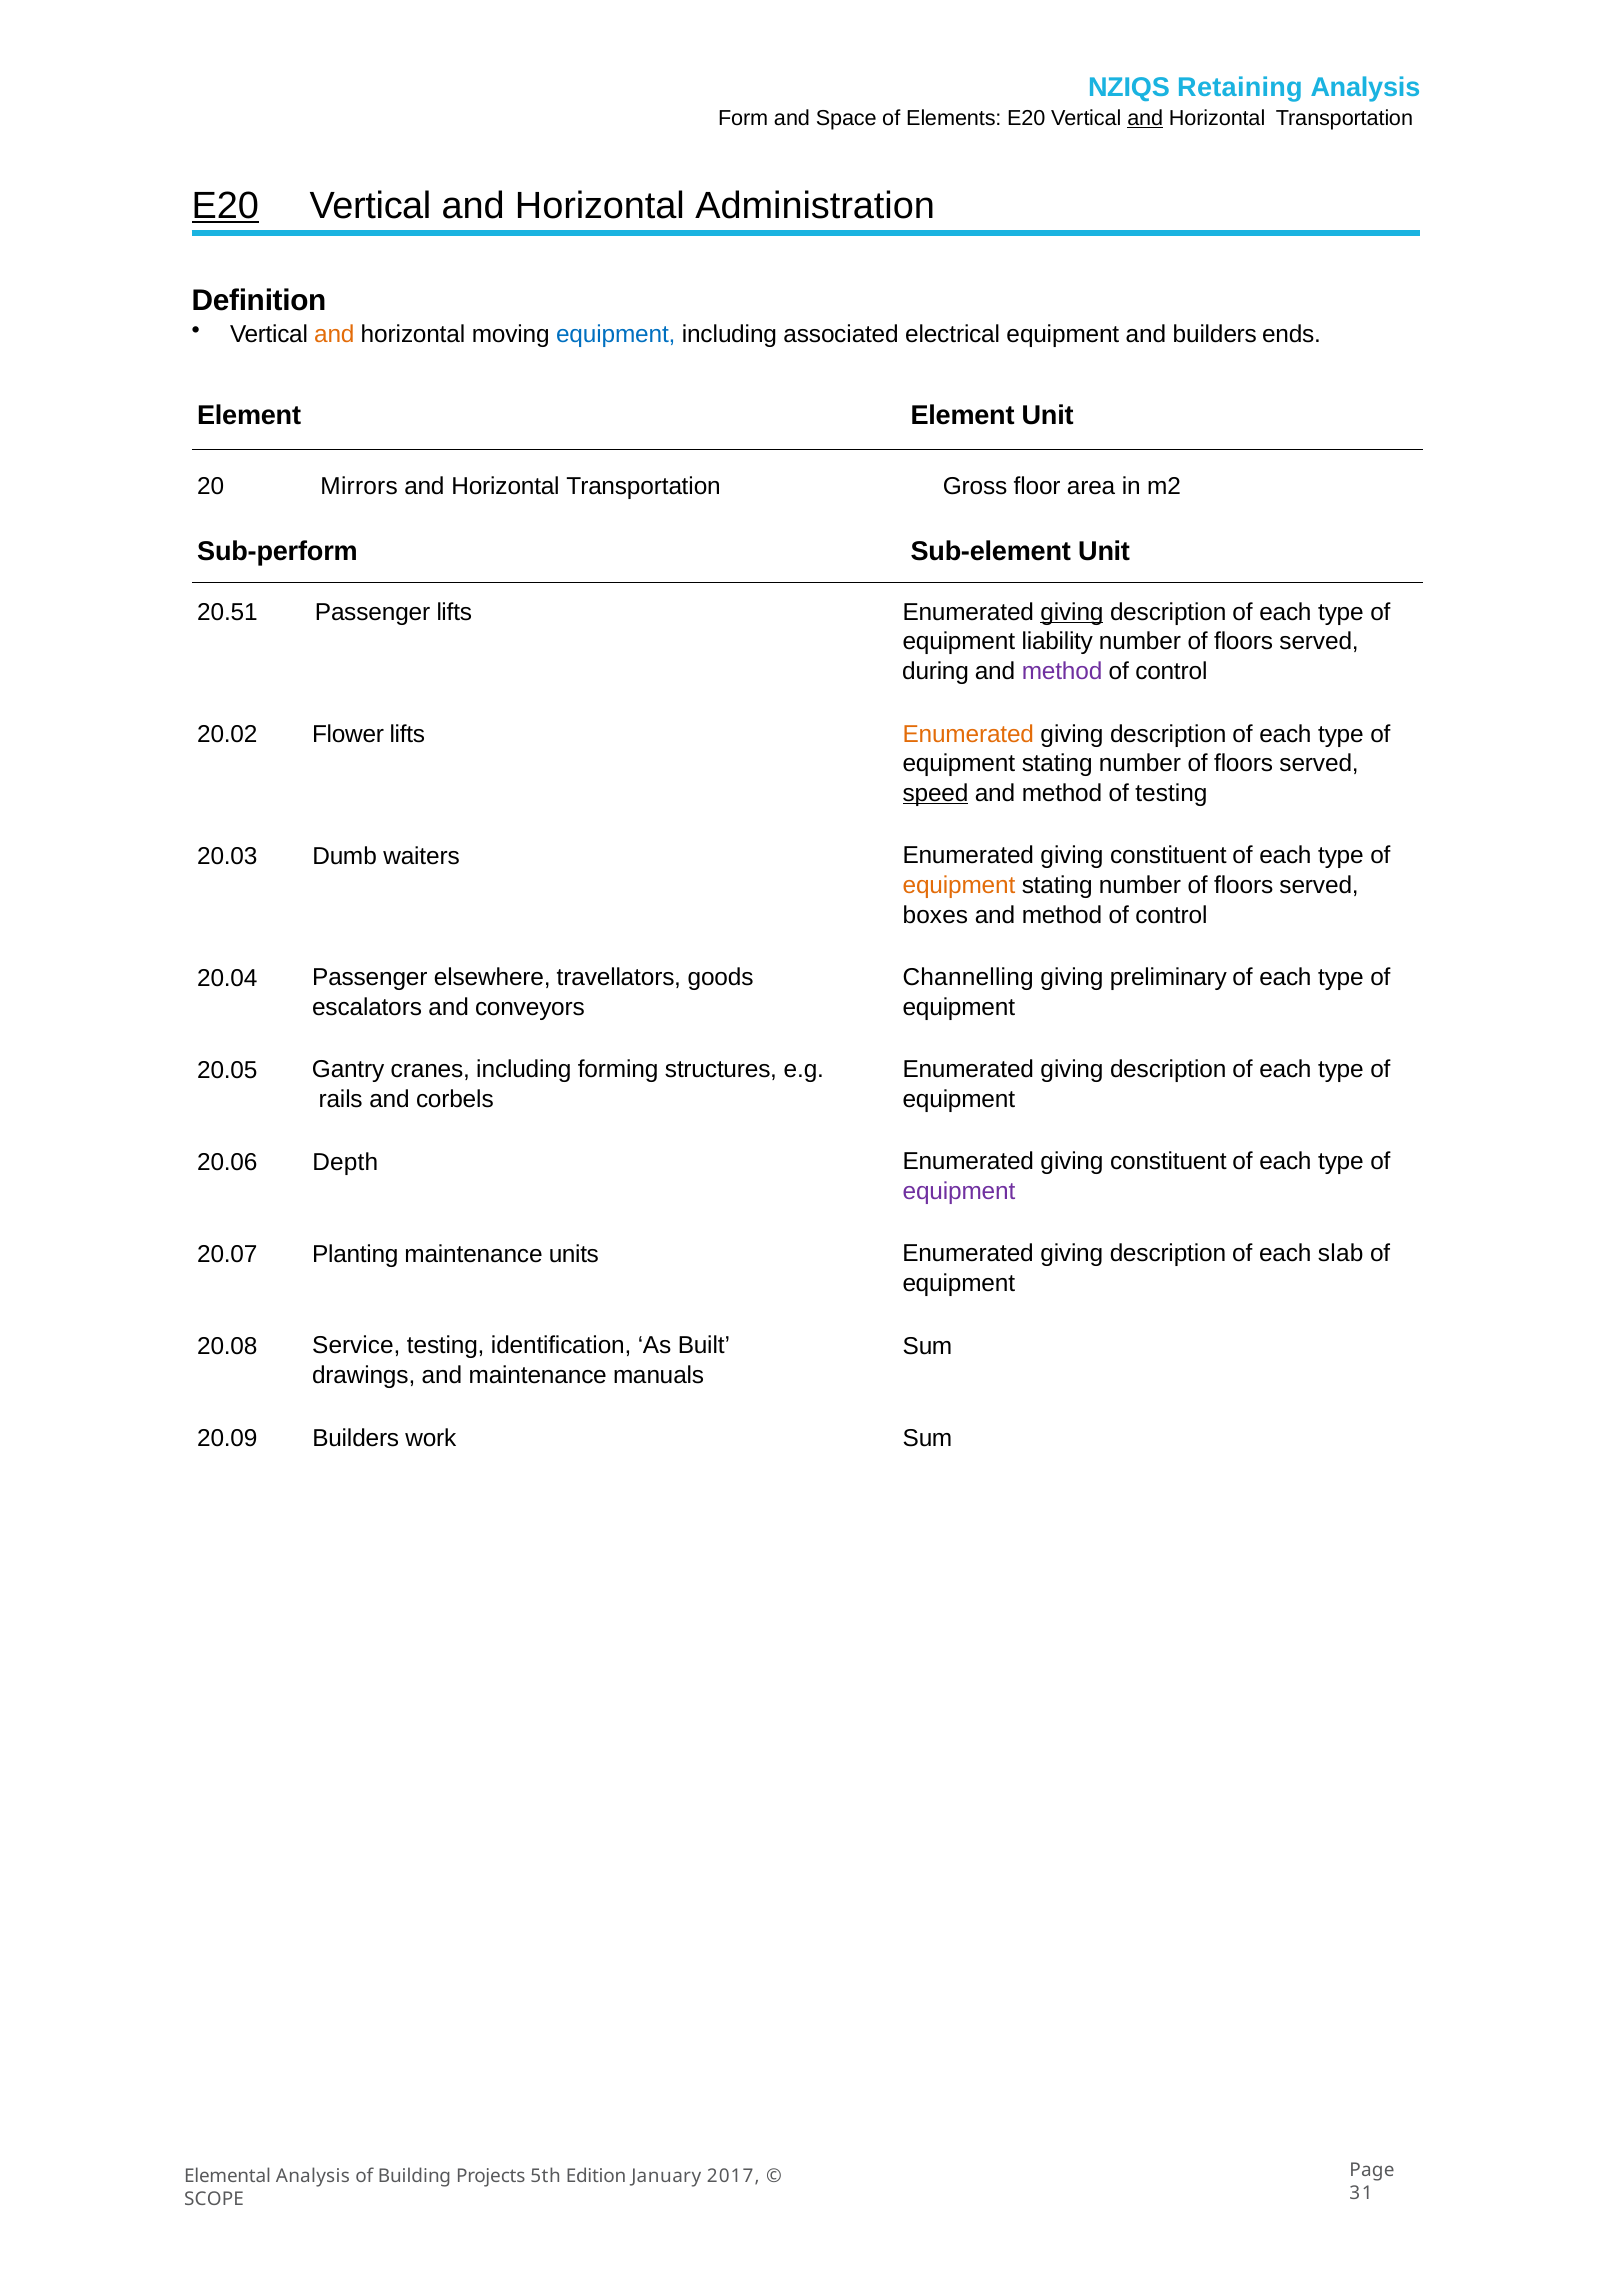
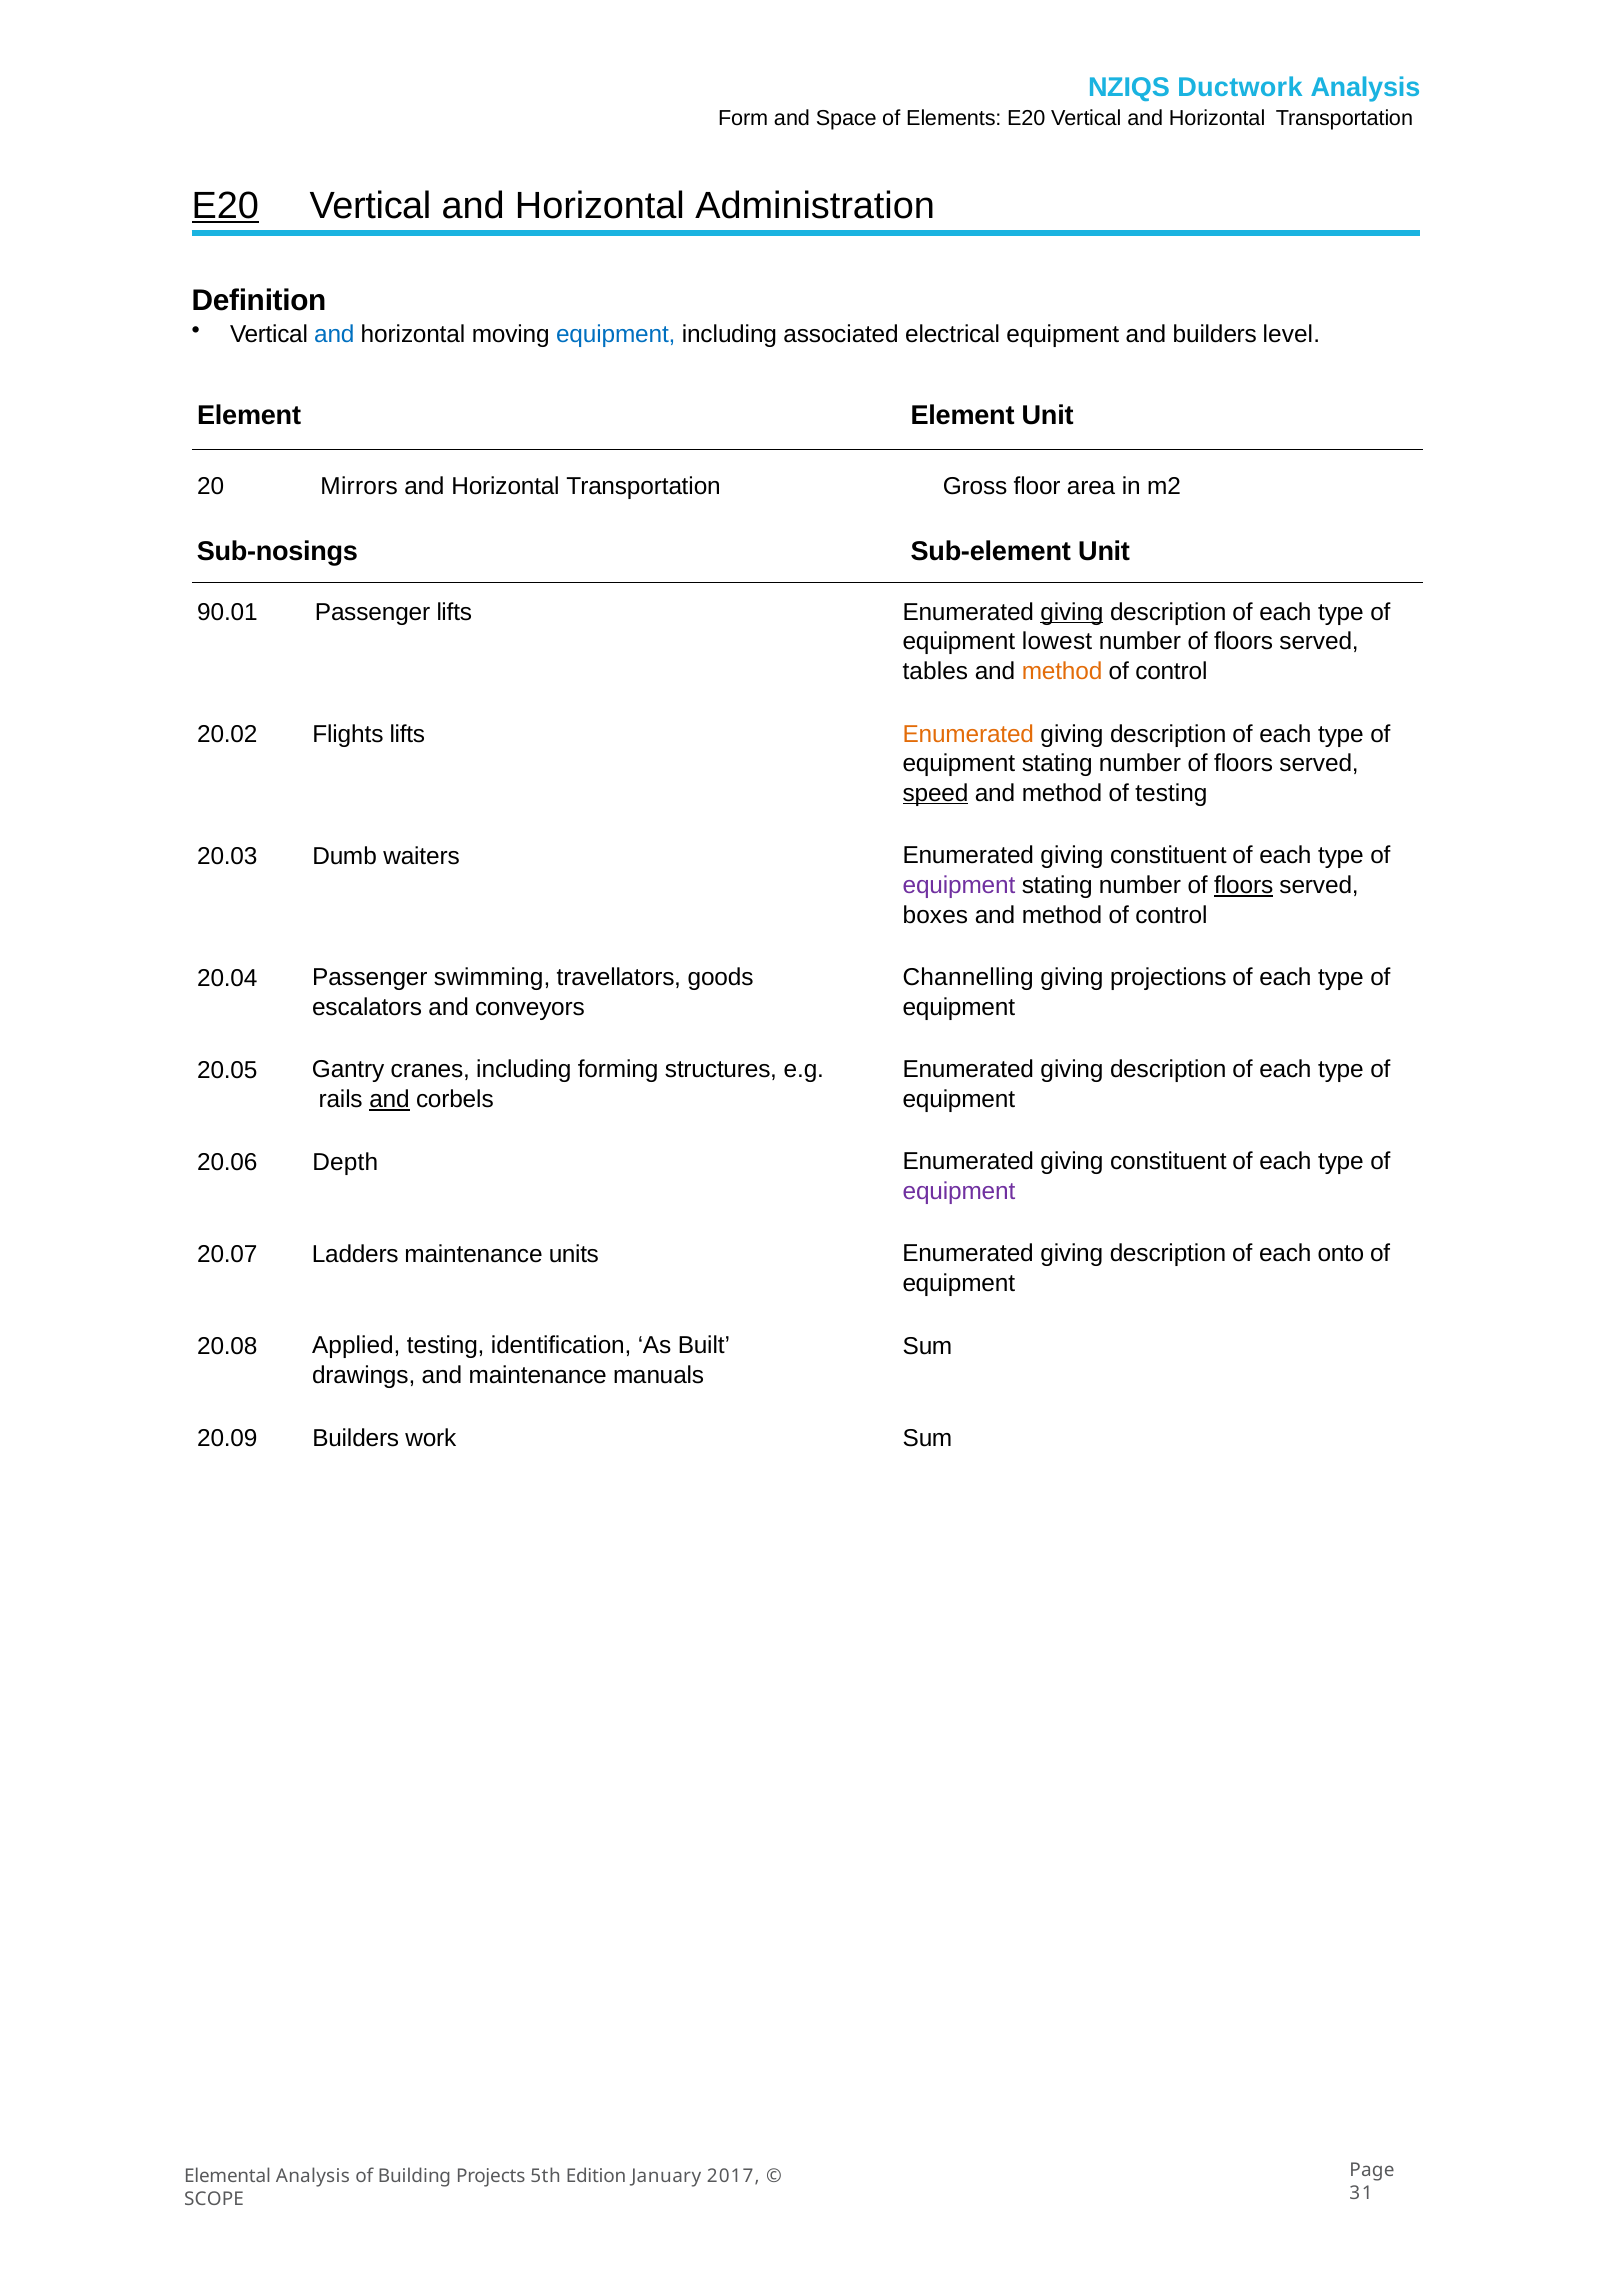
Retaining: Retaining -> Ductwork (1240, 87)
and underline: present -> none (1145, 118)
and colour: orange -> blue (334, 334)
ends: ends -> level (1291, 334)
Sub-perform: Sub-perform -> Sub-nosings (277, 551)
20.51: 20.51 -> 90.01 (227, 612)
liability: liability -> lowest (1057, 642)
during: during -> tables (935, 671)
method colour: purple -> orange (1062, 671)
Flower: Flower -> Flights (348, 734)
equipment colour: orange -> purple (959, 885)
floors underline: none -> present (1244, 885)
preliminary: preliminary -> projections (1168, 978)
elsewhere: elsewhere -> swimming (492, 978)
and underline: none -> present (390, 1100)
Planting: Planting -> Ladders (355, 1254)
slab: slab -> onto (1341, 1254)
Service: Service -> Applied (356, 1346)
